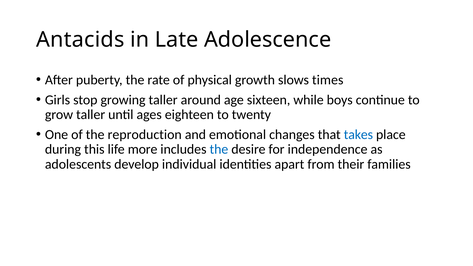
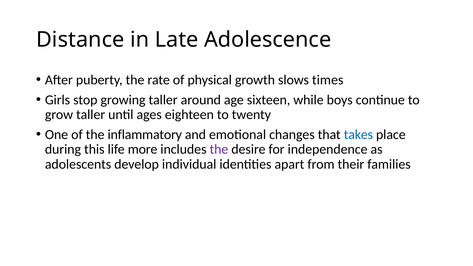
Antacids: Antacids -> Distance (80, 40)
reproduction: reproduction -> inflammatory (145, 135)
the colour: blue -> purple (219, 149)
